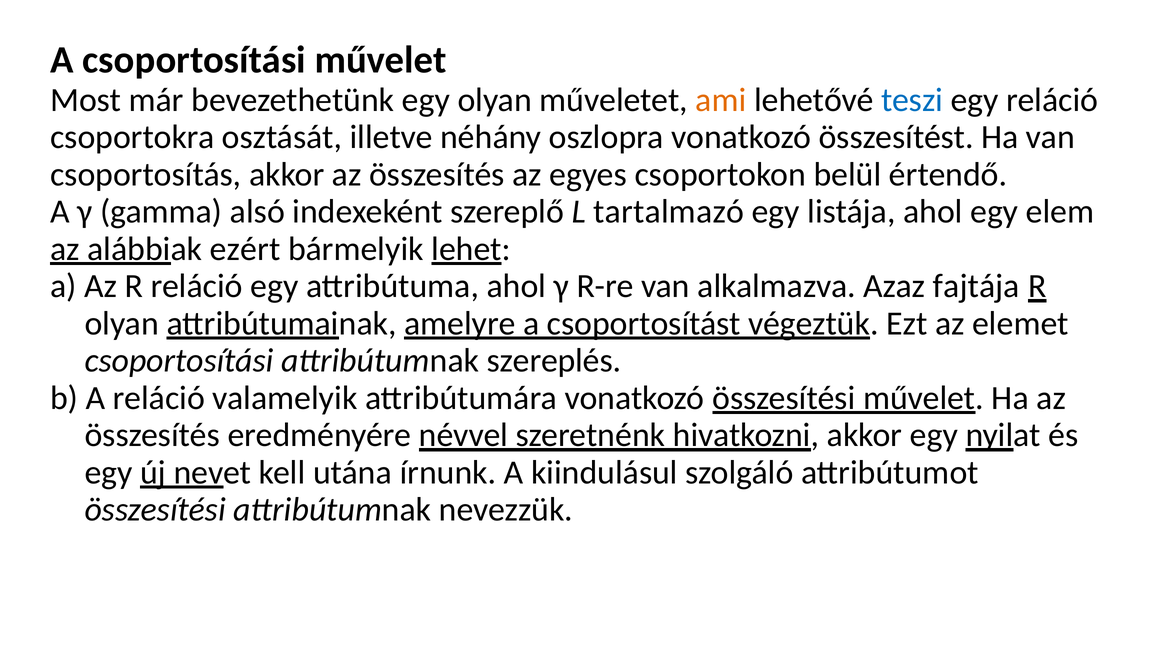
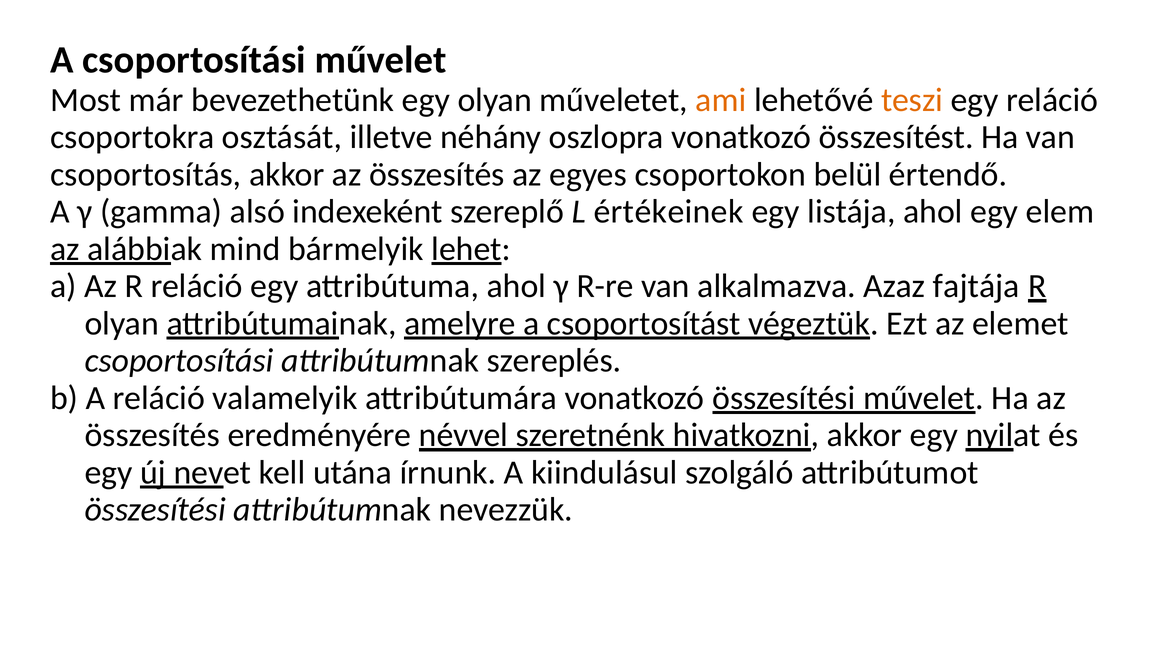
teszi colour: blue -> orange (912, 100)
tartalmazó: tartalmazó -> értékeinek (669, 212)
ezért: ezért -> mind (245, 249)
